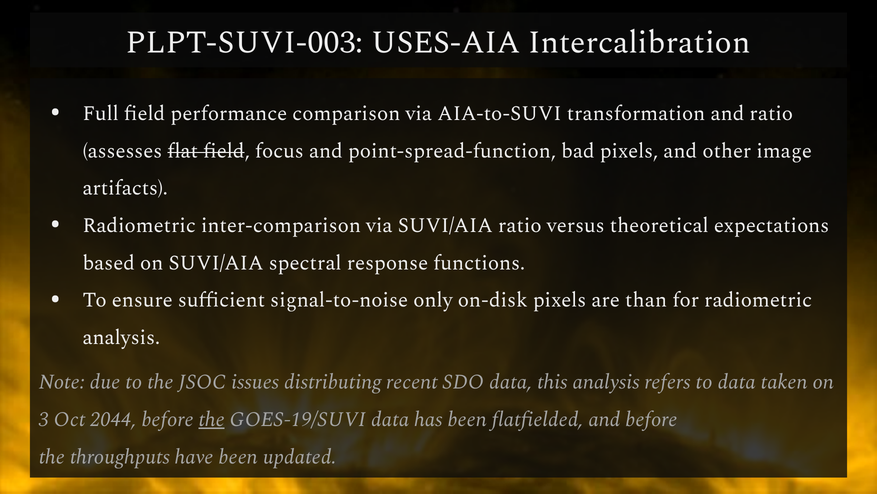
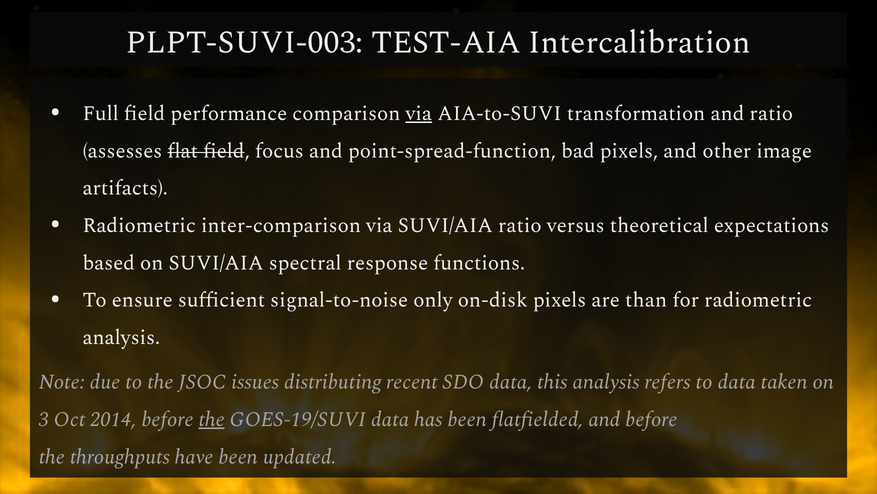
USES-AIA: USES-AIA -> TEST-AIA (446, 42)
via underline: none -> present (419, 113)
2044: 2044 -> 2014 (113, 419)
